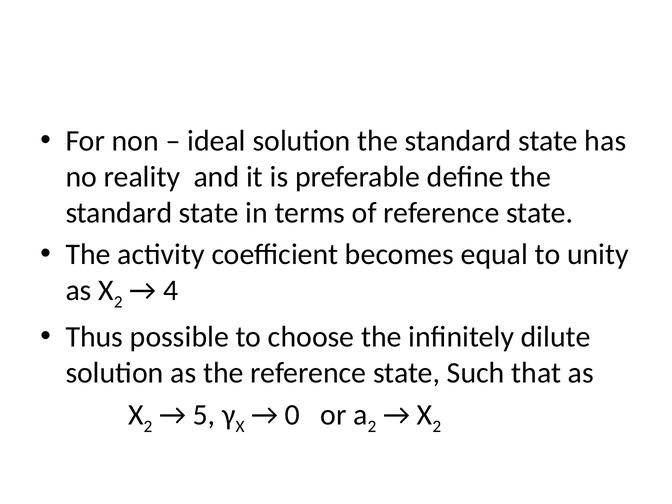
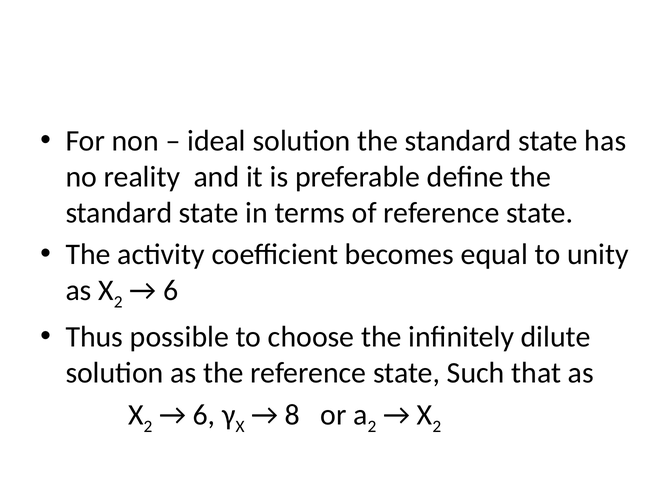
4: 4 -> 6 (171, 290)
5: 5 -> 6 (204, 415)
0: 0 -> 8 (292, 415)
